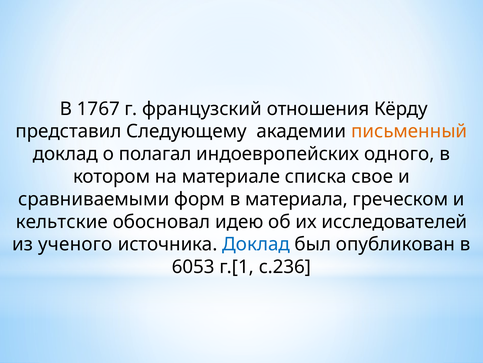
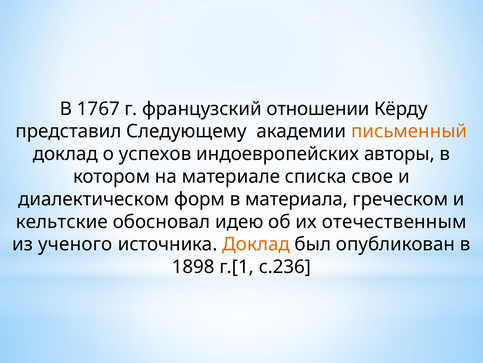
отношения: отношения -> отношении (318, 109)
полагал: полагал -> успехов (155, 154)
одного: одного -> авторы (399, 154)
сравниваемыми: сравниваемыми -> диалектическом (94, 199)
исследователей: исследователей -> отечественным (394, 221)
Доклад colour: blue -> orange (256, 244)
6053: 6053 -> 1898 (193, 266)
